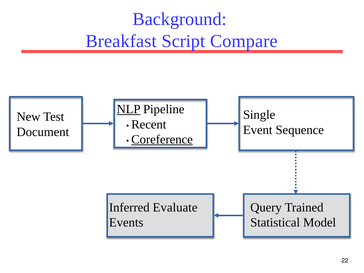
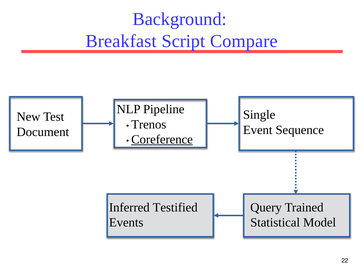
NLP underline: present -> none (129, 109)
Recent: Recent -> Trenos (149, 124)
Evaluate: Evaluate -> Testified (175, 207)
